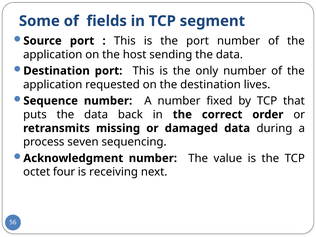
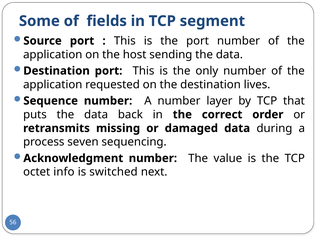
fixed: fixed -> layer (219, 101)
four: four -> info (64, 172)
receiving: receiving -> switched (114, 172)
